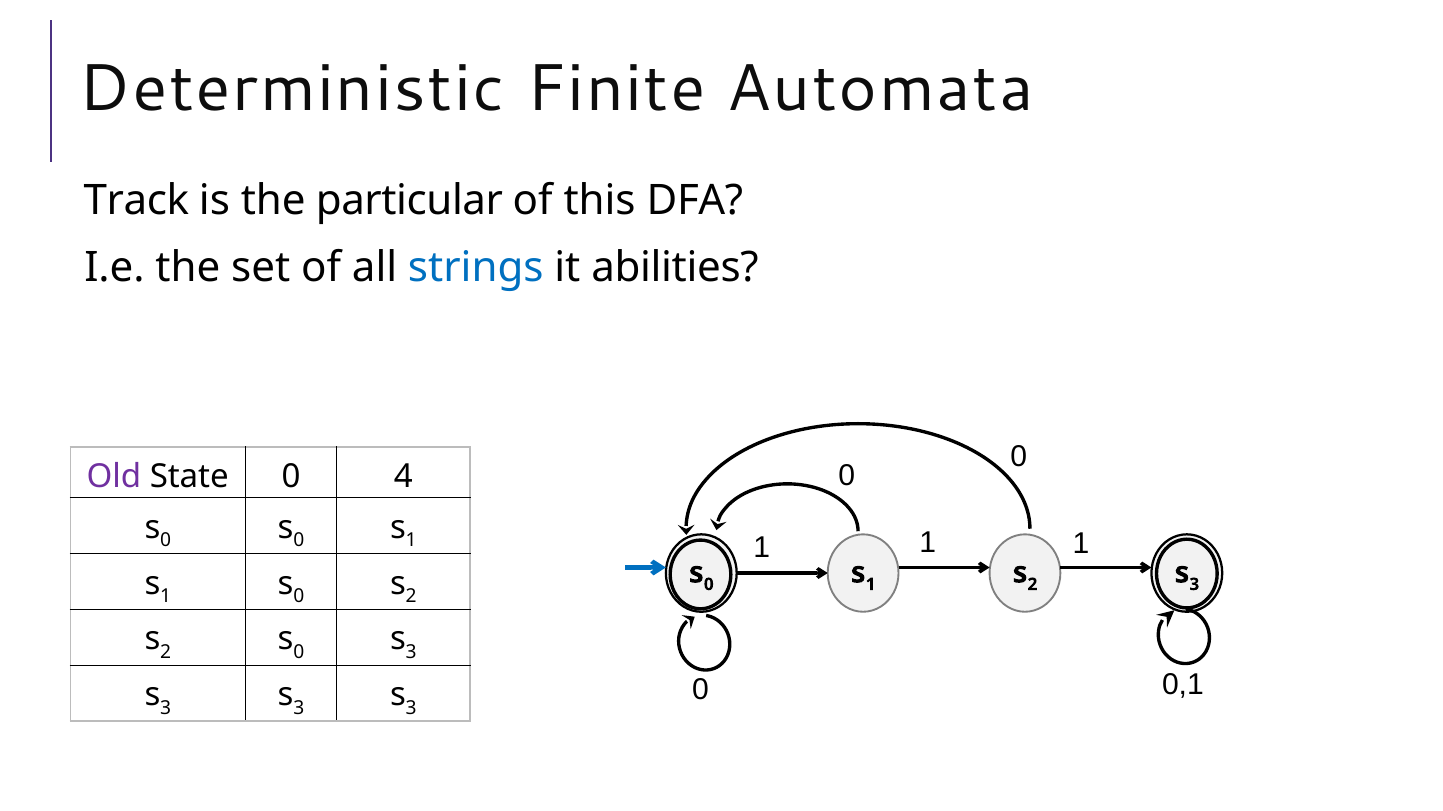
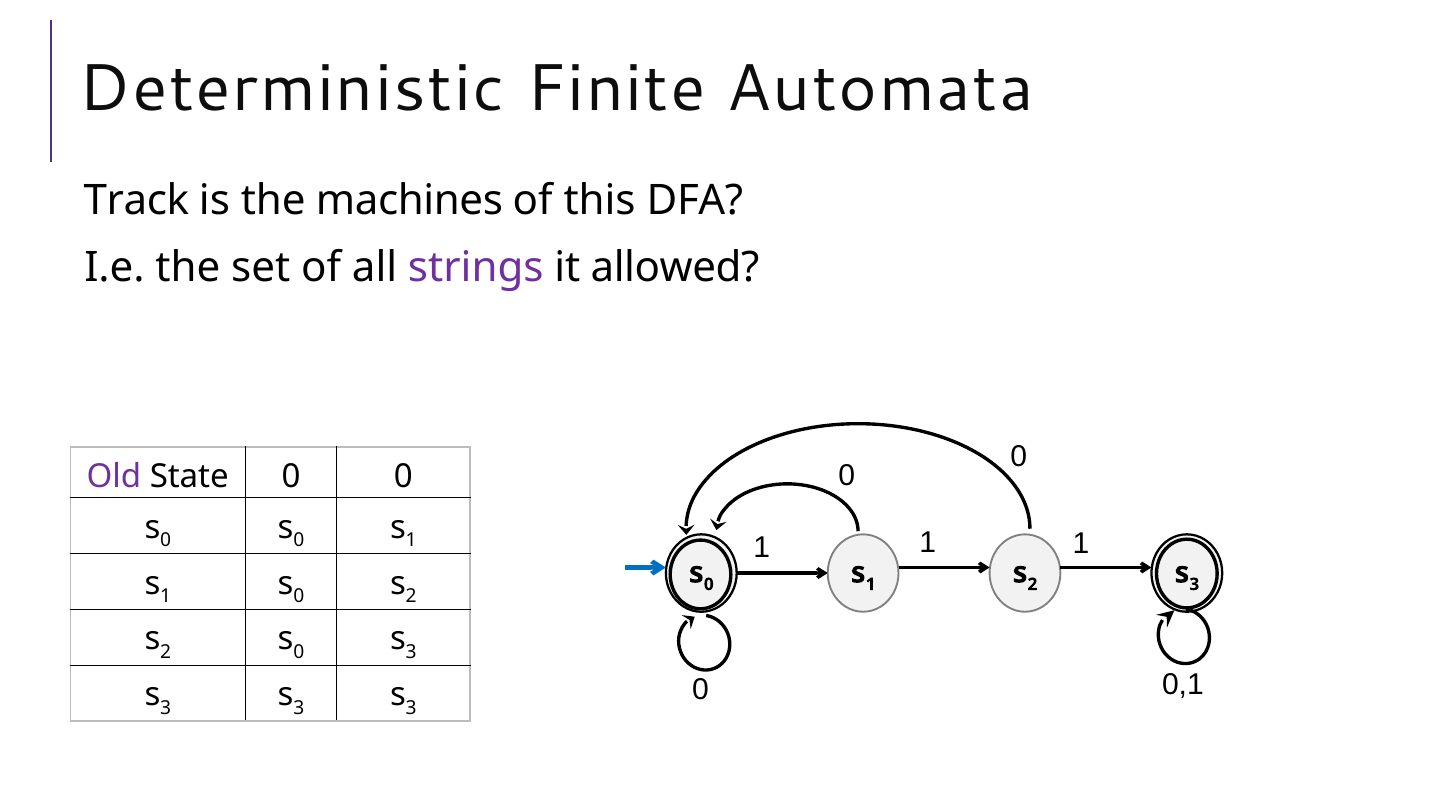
particular: particular -> machines (409, 201)
strings colour: blue -> purple (476, 268)
abilities: abilities -> allowed (675, 268)
State 0 4: 4 -> 0 (403, 477)
